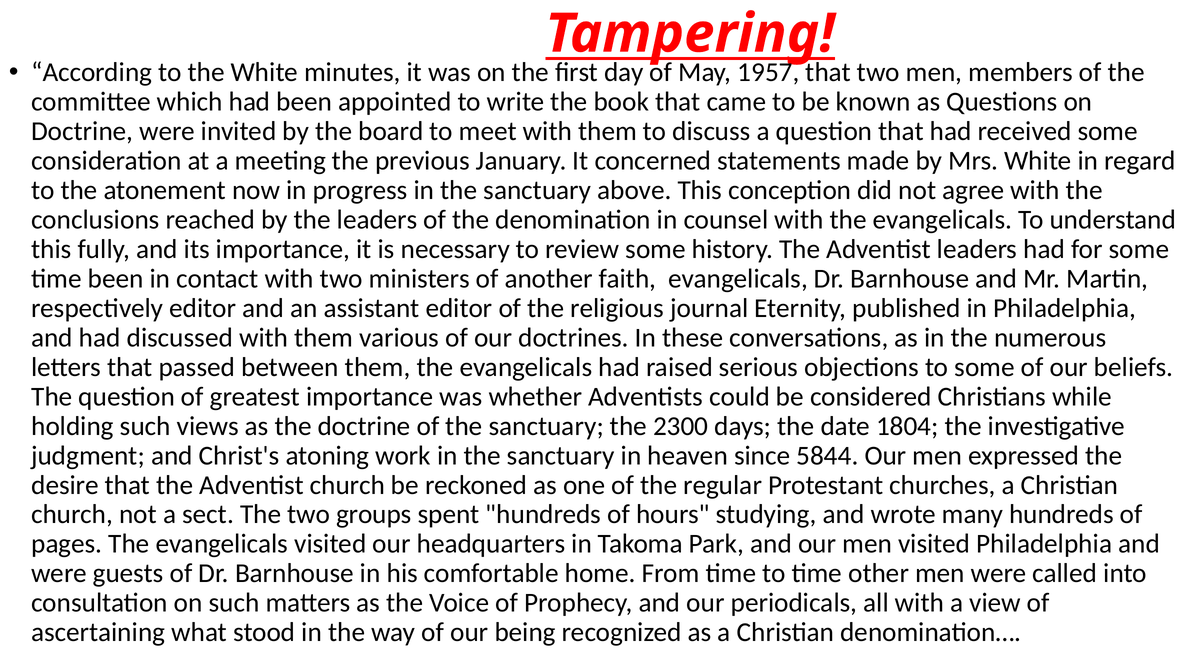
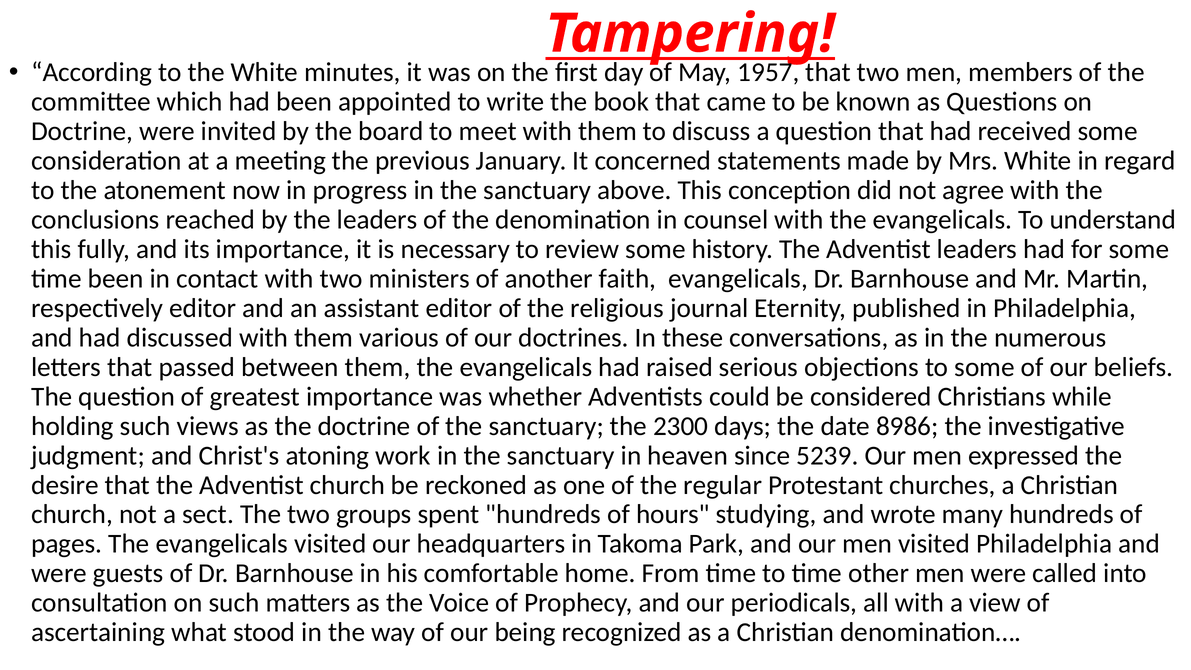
1804: 1804 -> 8986 (907, 426)
5844: 5844 -> 5239 (827, 455)
